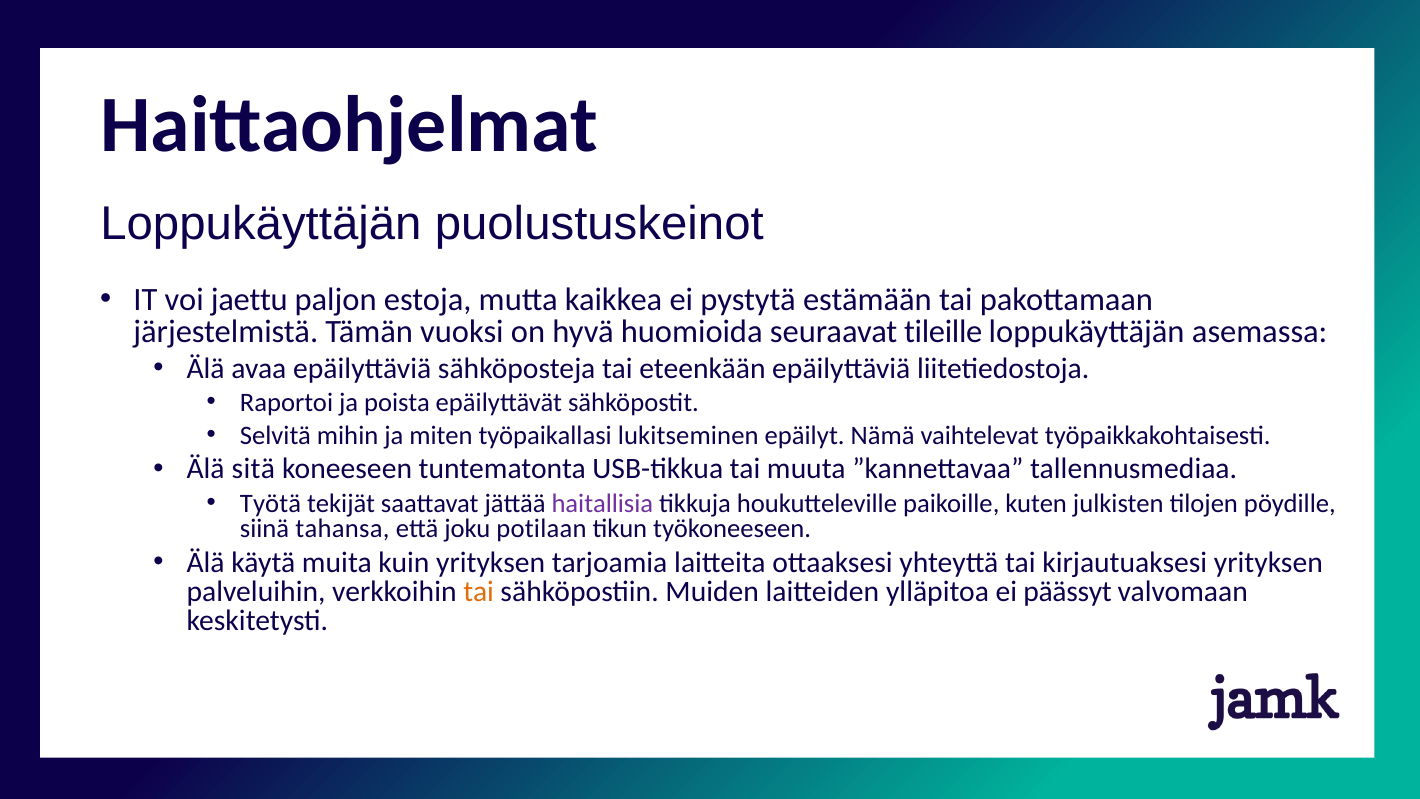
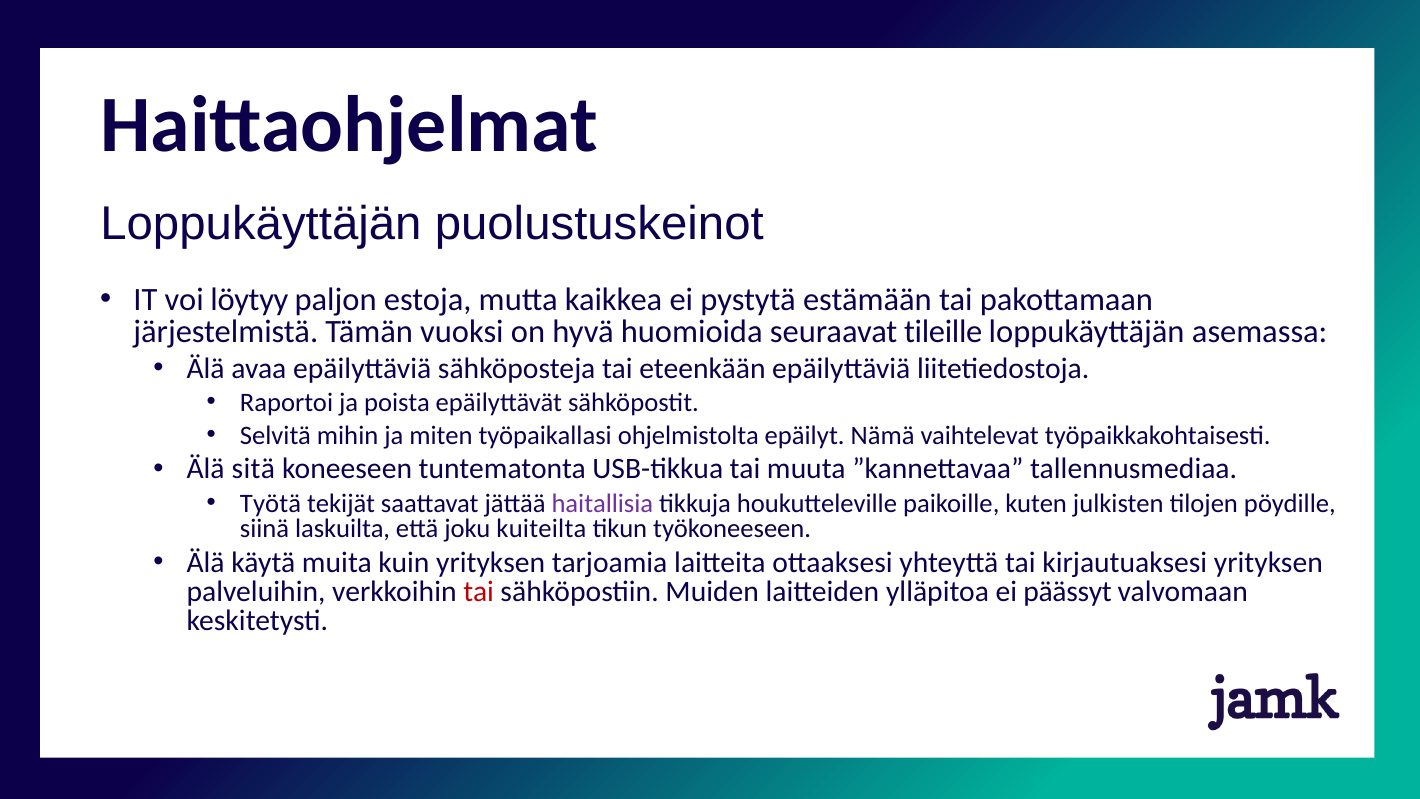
jaettu: jaettu -> löytyy (249, 300)
lukitseminen: lukitseminen -> ohjelmistolta (688, 435)
tahansa: tahansa -> laskuilta (343, 529)
potilaan: potilaan -> kuiteilta (541, 529)
tai colour: orange -> red (479, 592)
